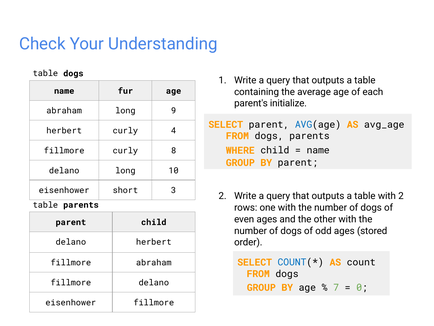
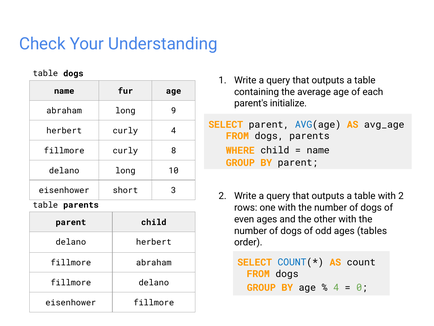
stored: stored -> tables (372, 231)
7: 7 -> 4 (336, 287)
